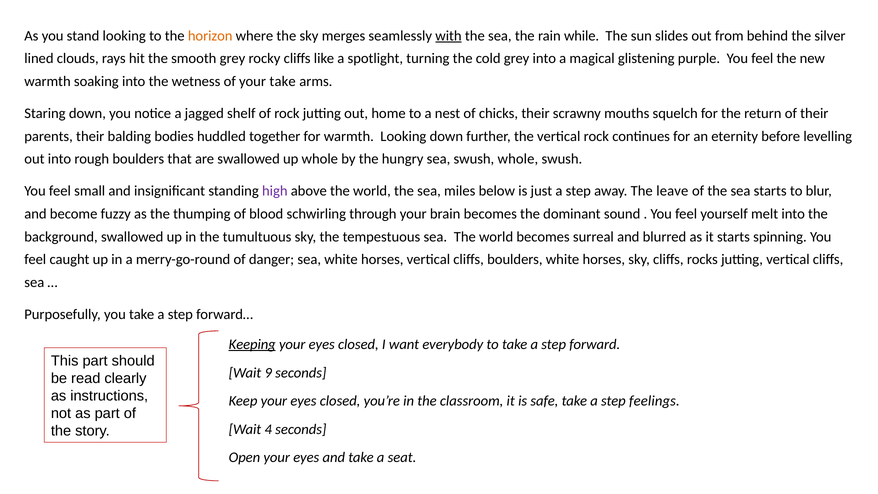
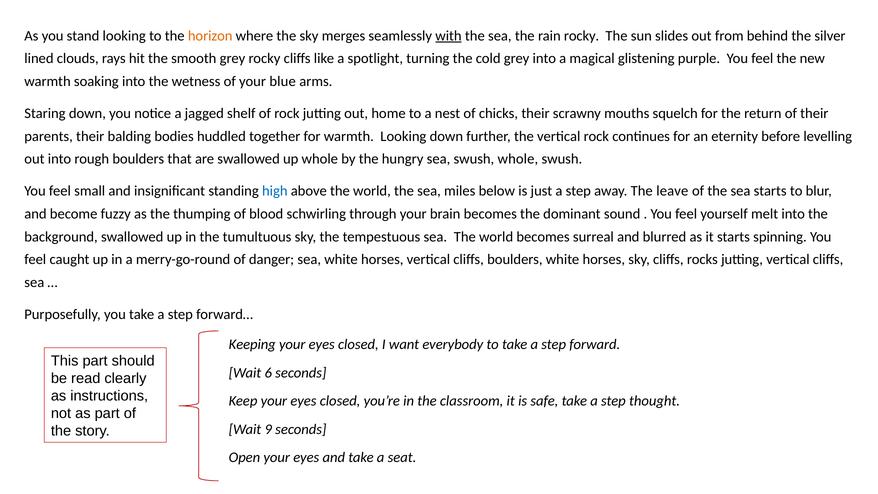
rain while: while -> rocky (582, 36)
your take: take -> blue (283, 81)
high colour: purple -> blue (275, 191)
Keeping underline: present -> none (252, 344)
9: 9 -> 6 (268, 373)
feelings: feelings -> thought (655, 401)
4: 4 -> 9 (268, 429)
